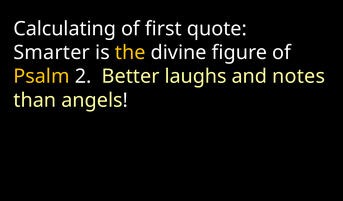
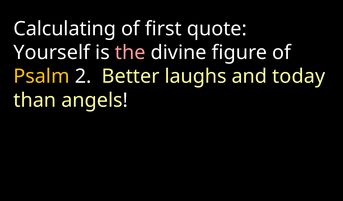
Smarter: Smarter -> Yourself (52, 53)
the colour: yellow -> pink (130, 53)
notes: notes -> today (299, 76)
